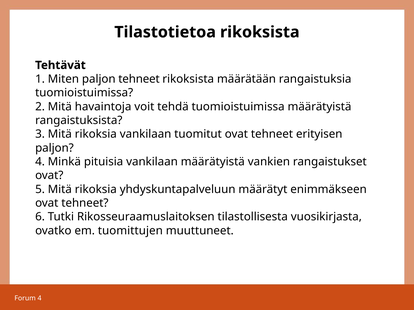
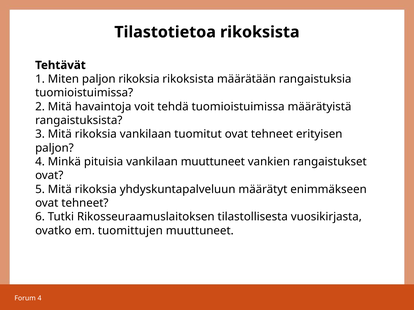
paljon tehneet: tehneet -> rikoksia (139, 79)
vankilaan määrätyistä: määrätyistä -> muuttuneet (213, 162)
